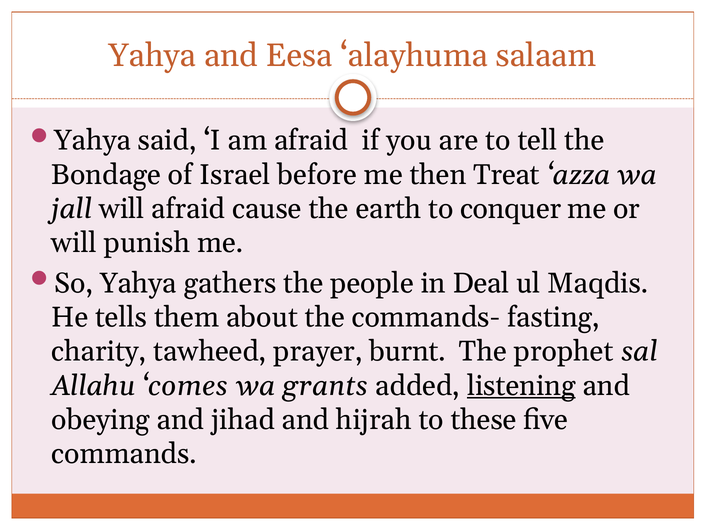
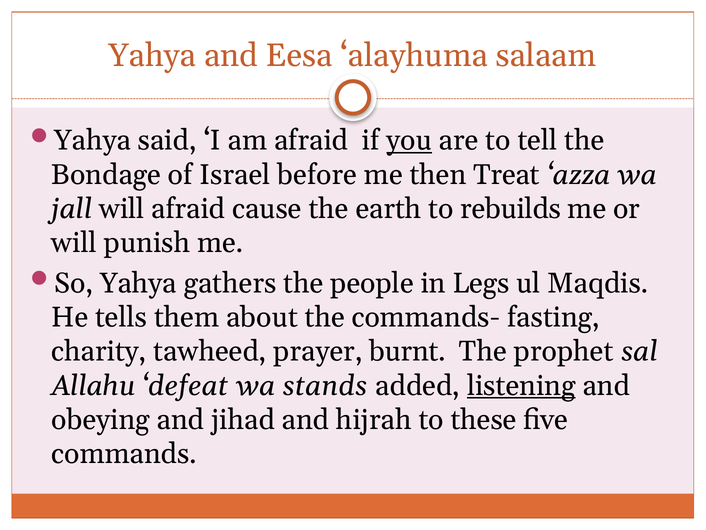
you underline: none -> present (409, 140)
conquer: conquer -> rebuilds (511, 209)
Deal: Deal -> Legs (481, 283)
comes: comes -> defeat (185, 385)
grants: grants -> stands (325, 385)
